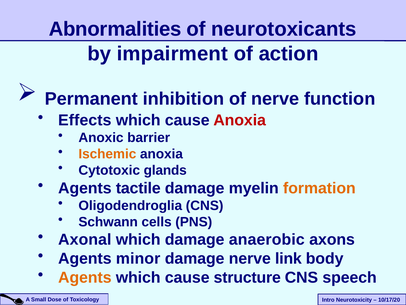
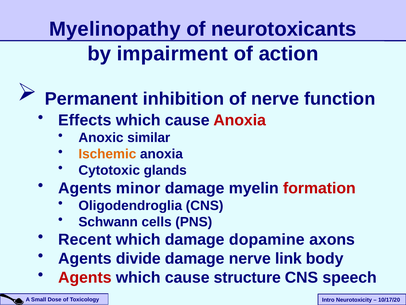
Abnormalities: Abnormalities -> Myelinopathy (115, 29)
barrier: barrier -> similar (149, 138)
tactile: tactile -> minor (138, 188)
formation colour: orange -> red (319, 188)
Axonal: Axonal -> Recent (85, 239)
anaerobic: anaerobic -> dopamine (267, 239)
minor: minor -> divide (138, 258)
Agents colour: orange -> red (85, 277)
